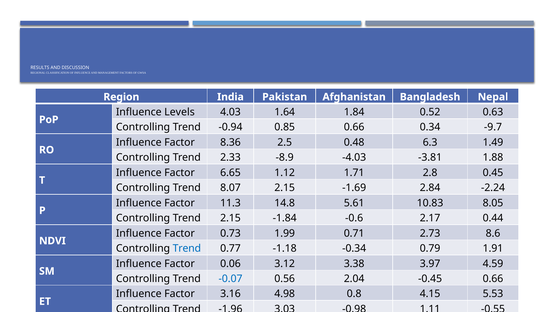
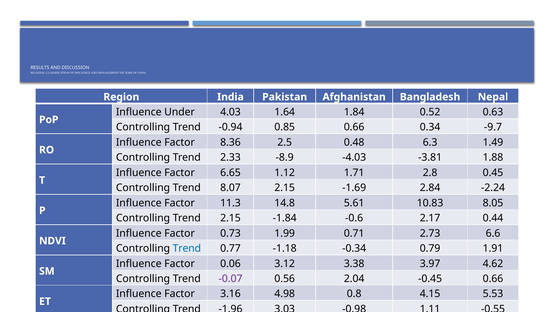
Levels: Levels -> Under (180, 112)
8.6: 8.6 -> 6.6 (493, 233)
4.59: 4.59 -> 4.62 (493, 263)
-0.07 colour: blue -> purple (230, 278)
